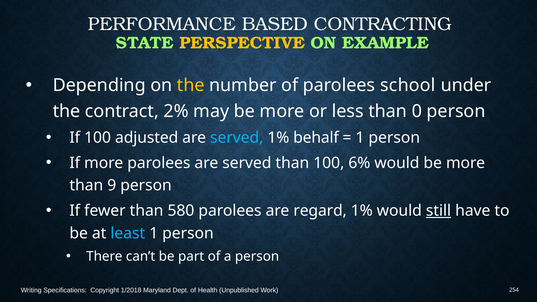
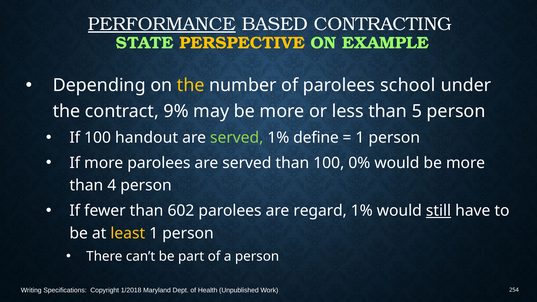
PERFORMANCE underline: none -> present (162, 24)
2%: 2% -> 9% (176, 111)
0: 0 -> 5 (417, 111)
adjusted: adjusted -> handout (147, 138)
served colour: light blue -> light green (237, 138)
behalf: behalf -> define (316, 138)
6%: 6% -> 0% (359, 163)
9: 9 -> 4 (112, 186)
580: 580 -> 602 (181, 211)
least colour: light blue -> yellow (128, 233)
